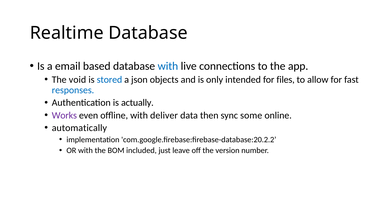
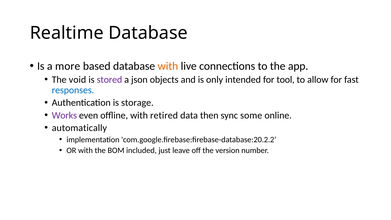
email: email -> more (68, 66)
with colour: blue -> orange (168, 66)
stored colour: blue -> purple (109, 80)
files: files -> tool (286, 80)
actually: actually -> storage (137, 103)
deliver: deliver -> retired (164, 115)
